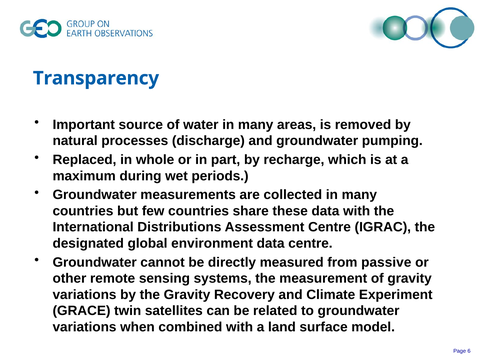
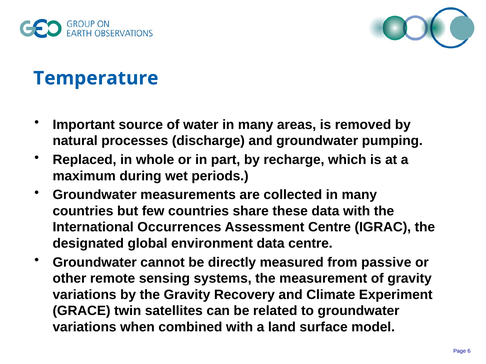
Transparency: Transparency -> Temperature (96, 78)
Distributions: Distributions -> Occurrences (179, 227)
